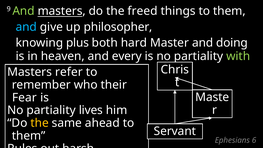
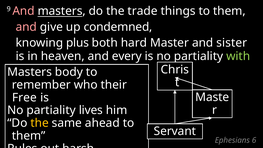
And colour: light green -> pink (24, 11)
freed: freed -> trade (143, 11)
and colour: light blue -> pink (26, 27)
philosopher: philosopher -> condemned (118, 27)
doing: doing -> sister (232, 43)
refer: refer -> body (69, 72)
Fear: Fear -> Free (24, 97)
